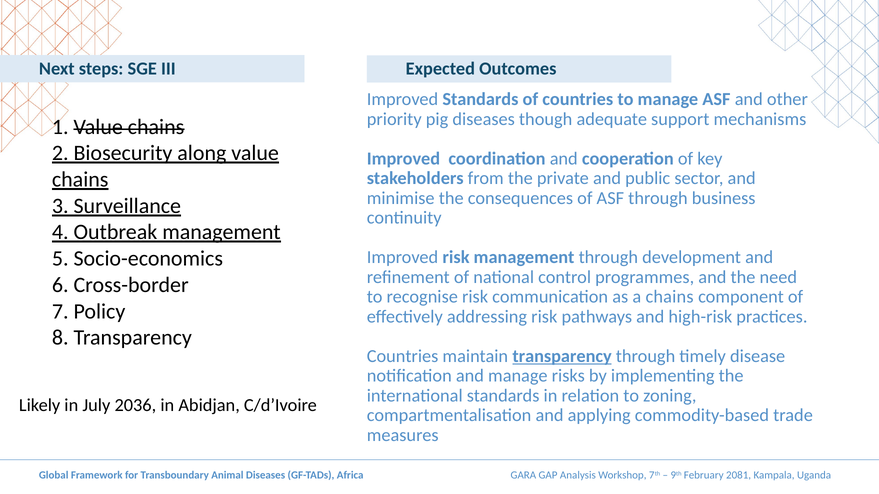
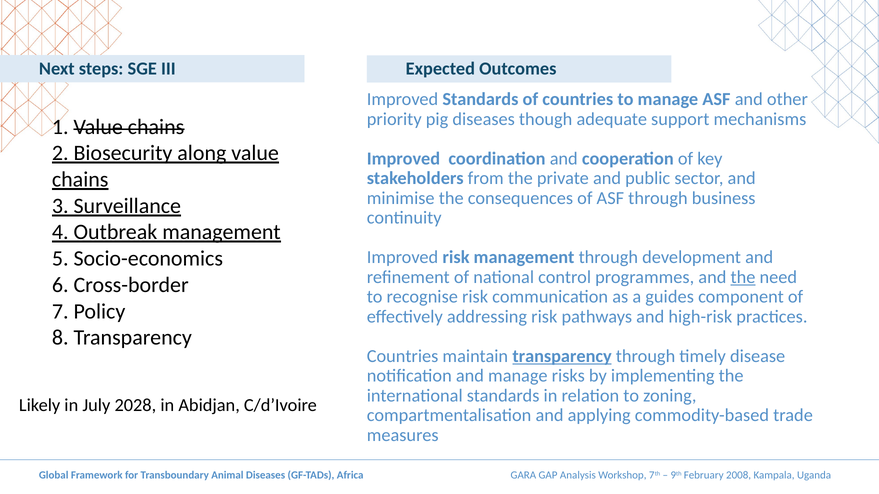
the underline: none -> present (743, 277)
a chains: chains -> guides (670, 297)
2036: 2036 -> 2028 (135, 406)
2081: 2081 -> 2008 (739, 476)
